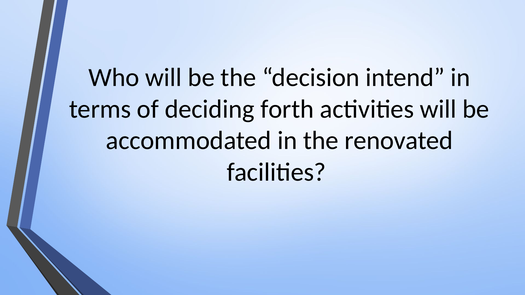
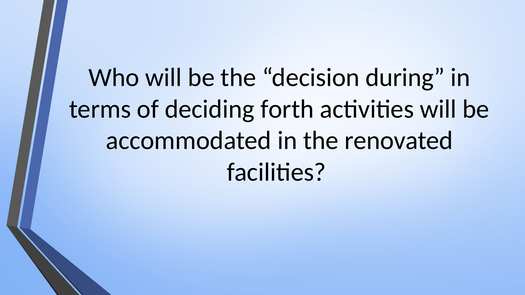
intend: intend -> during (405, 78)
